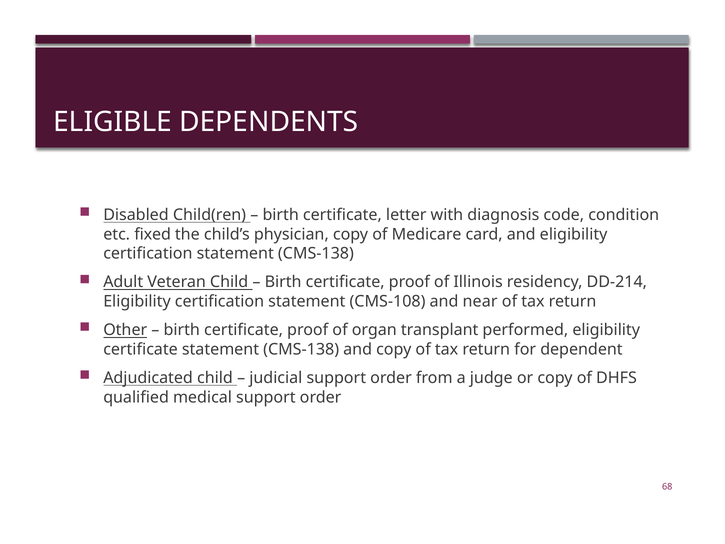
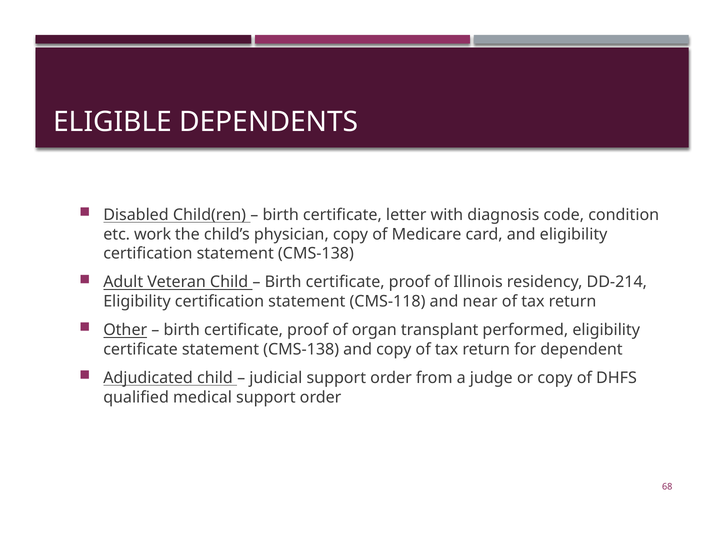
fixed: fixed -> work (153, 234)
CMS-108: CMS-108 -> CMS-118 (388, 301)
